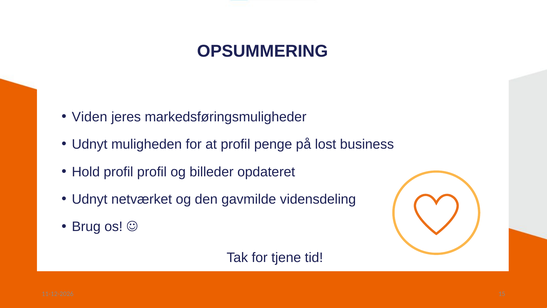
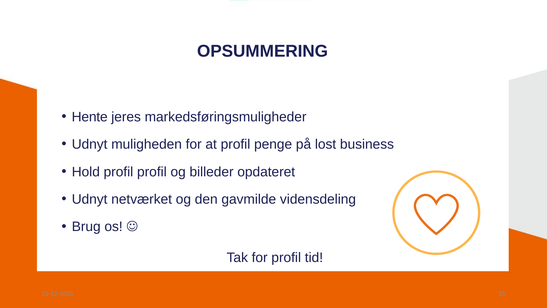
Viden: Viden -> Hente (90, 117)
for tjene: tjene -> profil (286, 257)
